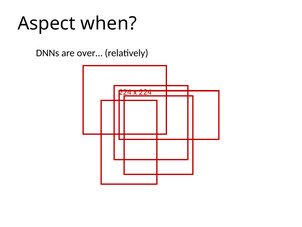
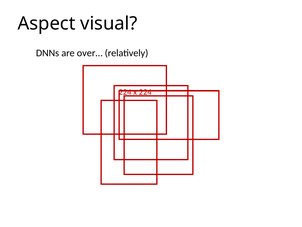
when: when -> visual (109, 24)
